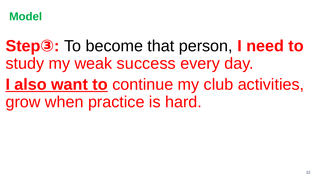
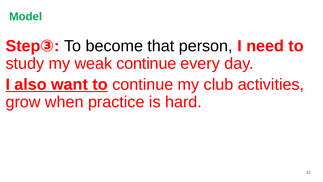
weak success: success -> continue (146, 64)
